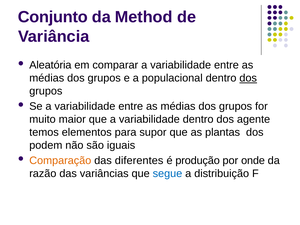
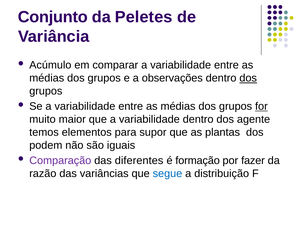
Method: Method -> Peletes (144, 17)
Aleatória: Aleatória -> Acúmulo (50, 65)
populacional: populacional -> observações (172, 78)
for underline: none -> present (261, 106)
Comparação colour: orange -> purple (60, 160)
produção: produção -> formação (198, 160)
onde: onde -> fazer (253, 160)
